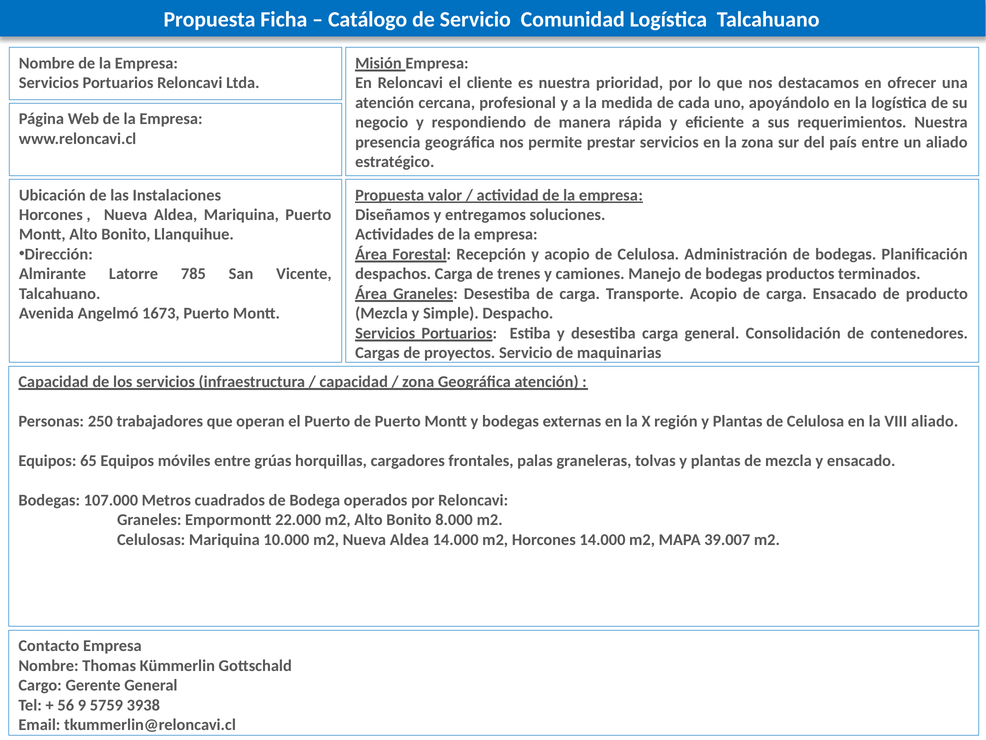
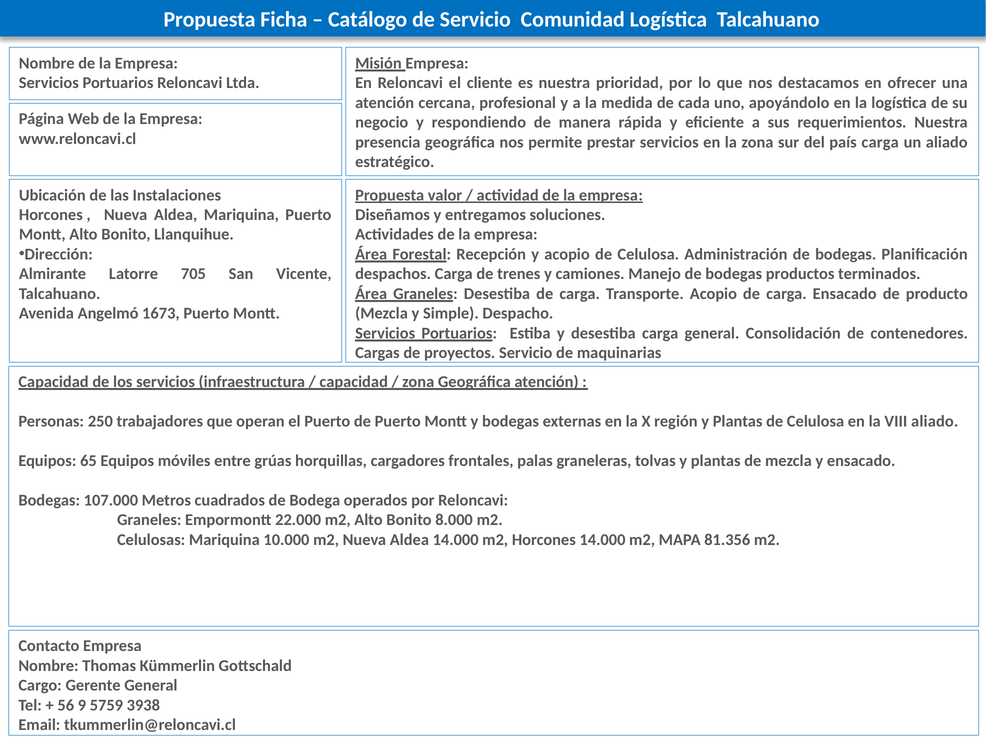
país entre: entre -> carga (880, 142)
785: 785 -> 705 (193, 274)
39.007: 39.007 -> 81.356 (727, 539)
